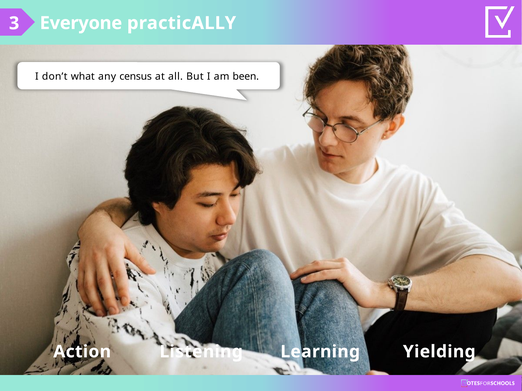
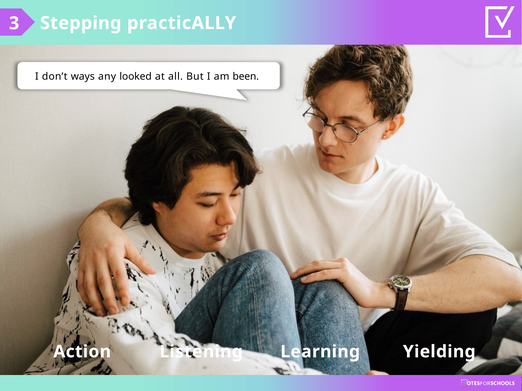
Everyone: Everyone -> Stepping (81, 23)
what: what -> ways (83, 76)
census: census -> looked (136, 76)
